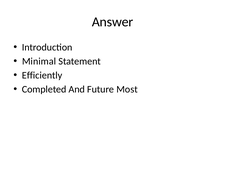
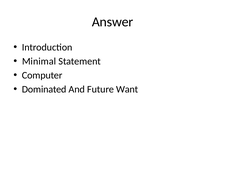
Efficiently: Efficiently -> Computer (42, 75)
Completed: Completed -> Dominated (44, 89)
Most: Most -> Want (127, 89)
